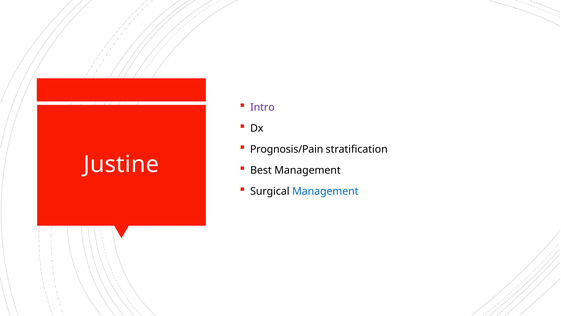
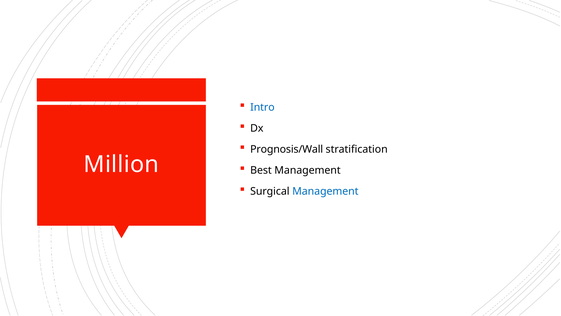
Intro colour: purple -> blue (262, 107)
Prognosis/Pain: Prognosis/Pain -> Prognosis/Wall (287, 149)
Justine: Justine -> Million (121, 164)
